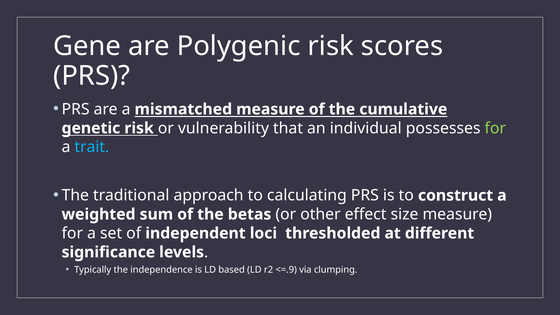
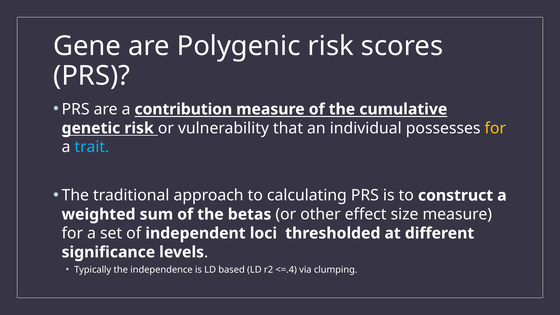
mismatched: mismatched -> contribution (183, 109)
for colour: light green -> yellow (495, 128)
<=.9: <=.9 -> <=.4 (286, 270)
